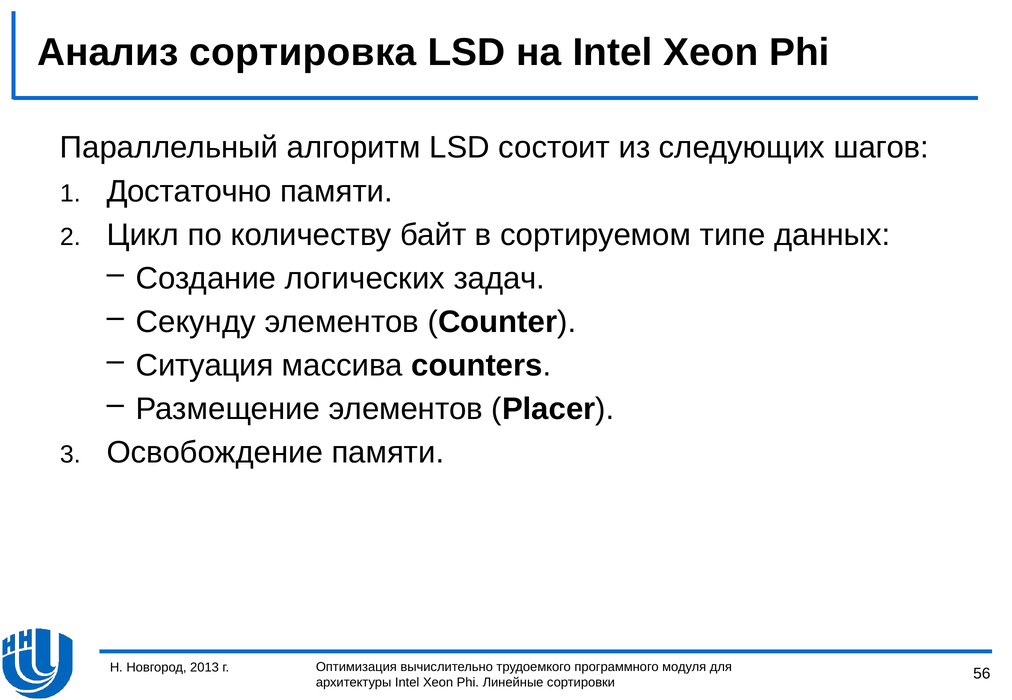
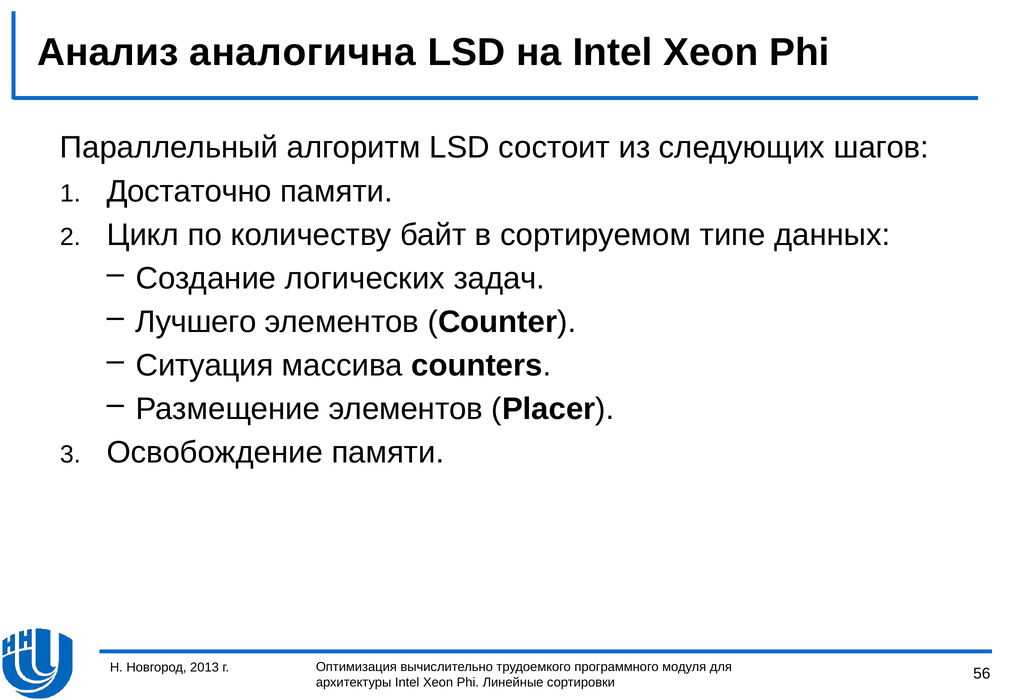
сортировка: сортировка -> аналогична (303, 53)
Секунду: Секунду -> Лучшего (196, 322)
